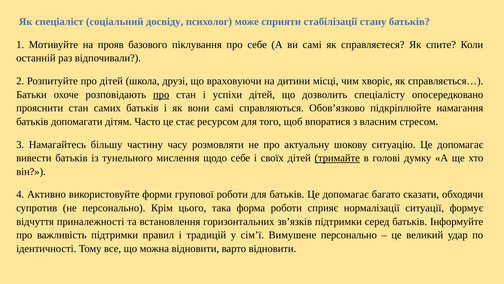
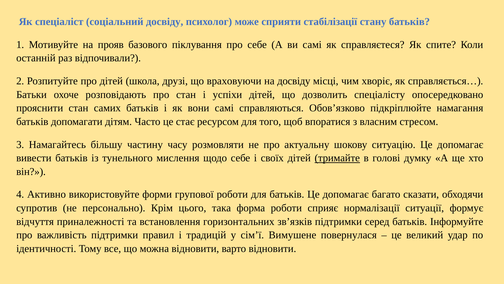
на дитини: дитини -> досвіду (294, 81)
про underline: present -> none (161, 94)
Вимушене персонально: персонально -> повернулася (349, 235)
